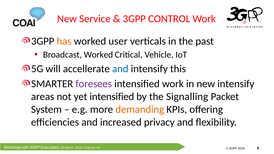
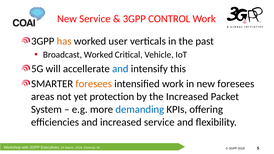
foresees colour: purple -> orange (94, 84)
new intensify: intensify -> foresees (236, 84)
yet intensified: intensified -> protection (112, 97)
the Signalling: Signalling -> Increased (187, 97)
demanding colour: orange -> blue (140, 109)
increased privacy: privacy -> service (159, 122)
